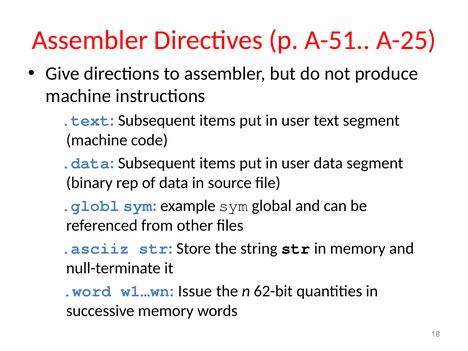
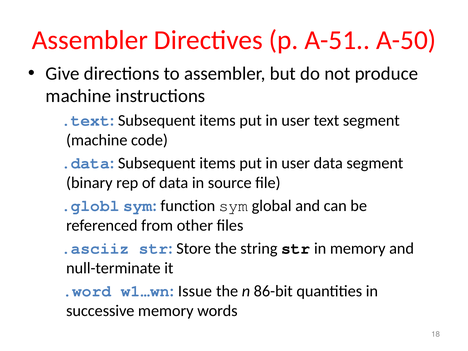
A-25: A-25 -> A-50 (406, 40)
example: example -> function (188, 206)
62-bit: 62-bit -> 86-bit (273, 291)
